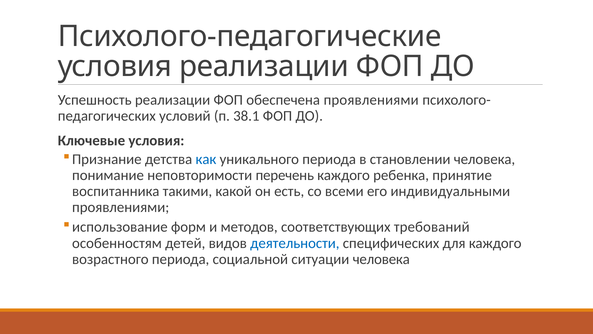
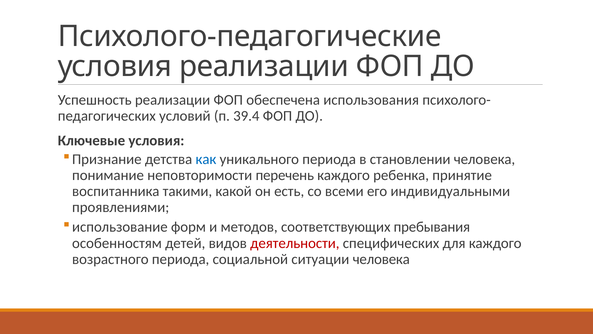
обеспечена проявлениями: проявлениями -> использования (371, 100)
38.1: 38.1 -> 39.4 (246, 116)
требований: требований -> пребывания (432, 227)
деятельности colour: blue -> red (295, 243)
